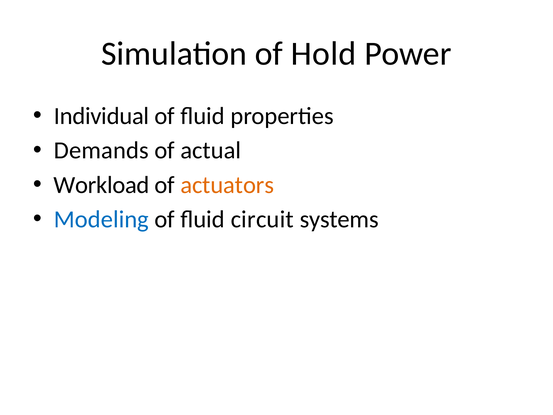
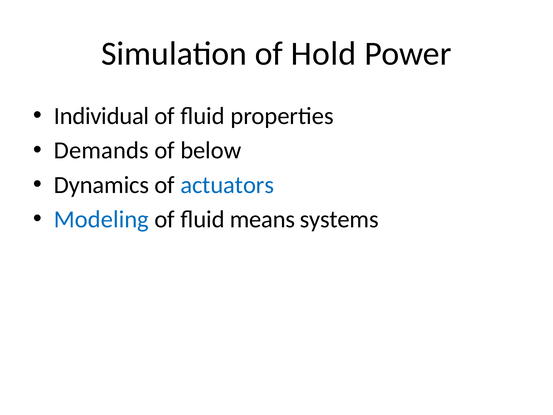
actual: actual -> below (211, 150)
Workload: Workload -> Dynamics (101, 185)
actuators colour: orange -> blue (227, 185)
circuit: circuit -> means (263, 219)
